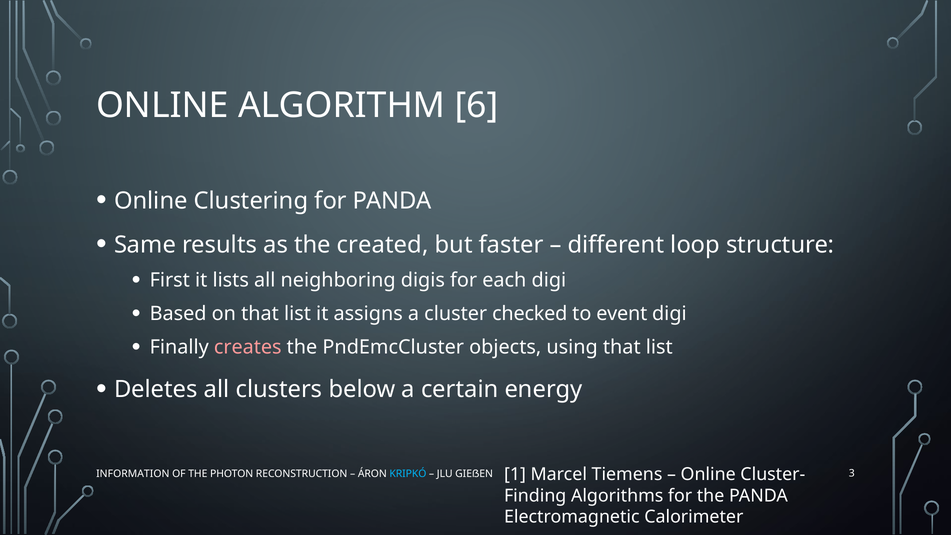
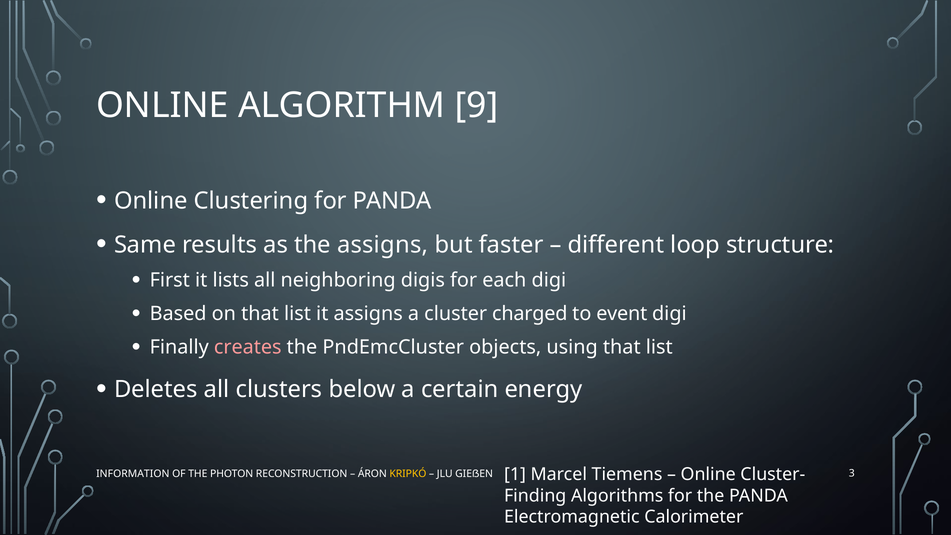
6: 6 -> 9 (477, 106)
the created: created -> assigns (383, 245)
checked: checked -> charged (530, 314)
KRIPKÓ colour: light blue -> yellow (408, 474)
